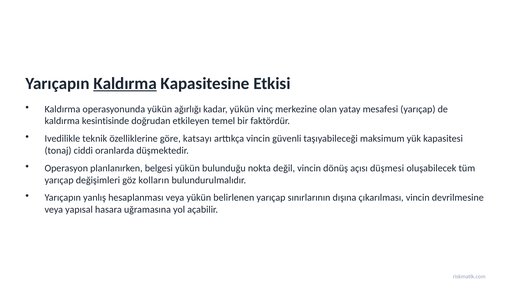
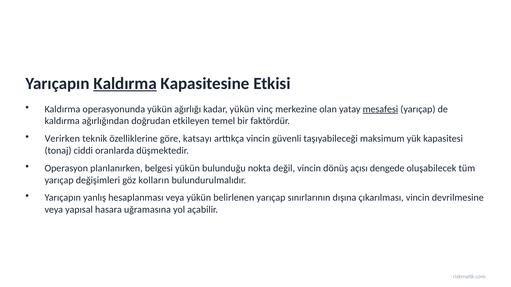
mesafesi underline: none -> present (380, 109)
kesintisinde: kesintisinde -> ağırlığından (106, 121)
Ivedilikle: Ivedilikle -> Verirken (62, 139)
düşmesi: düşmesi -> dengede (387, 168)
